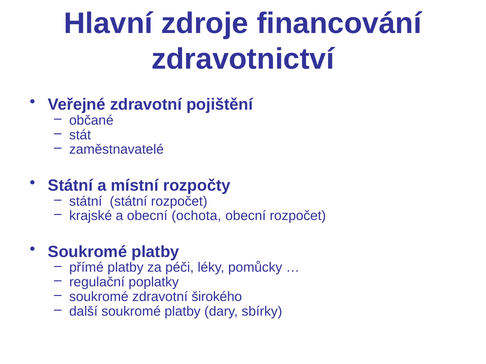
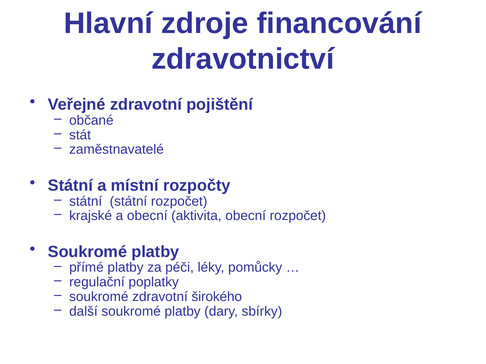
ochota: ochota -> aktivita (196, 216)
